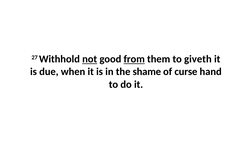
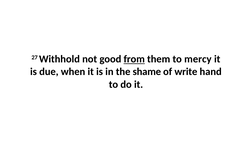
not underline: present -> none (90, 59)
giveth: giveth -> mercy (198, 59)
curse: curse -> write (186, 72)
